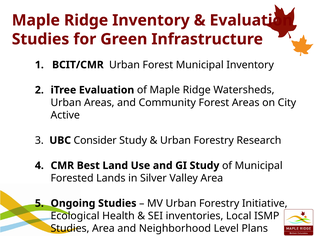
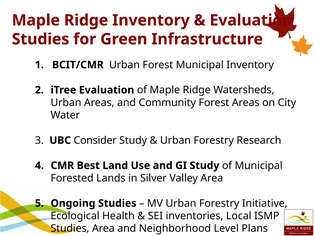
Active: Active -> Water (65, 115)
